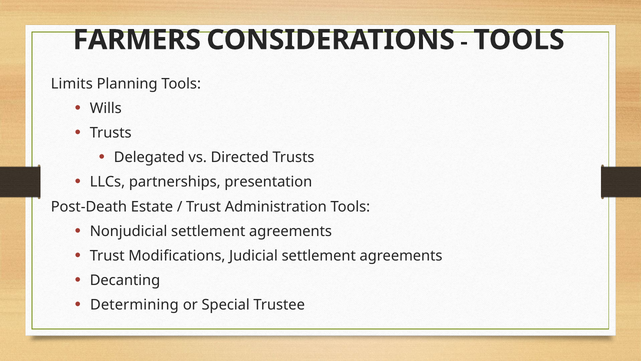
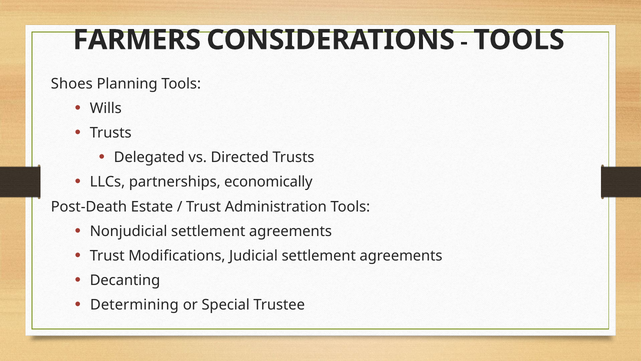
Limits: Limits -> Shoes (72, 84)
presentation: presentation -> economically (268, 182)
